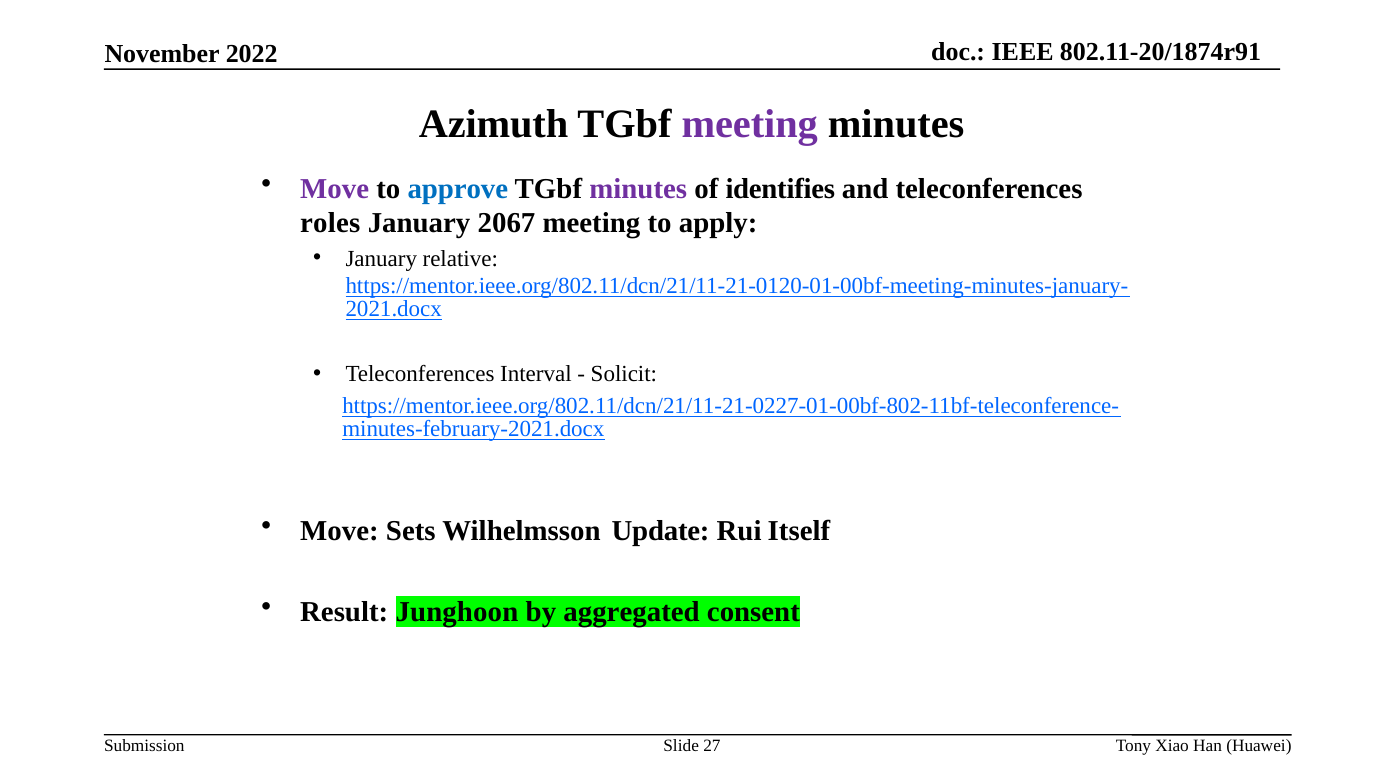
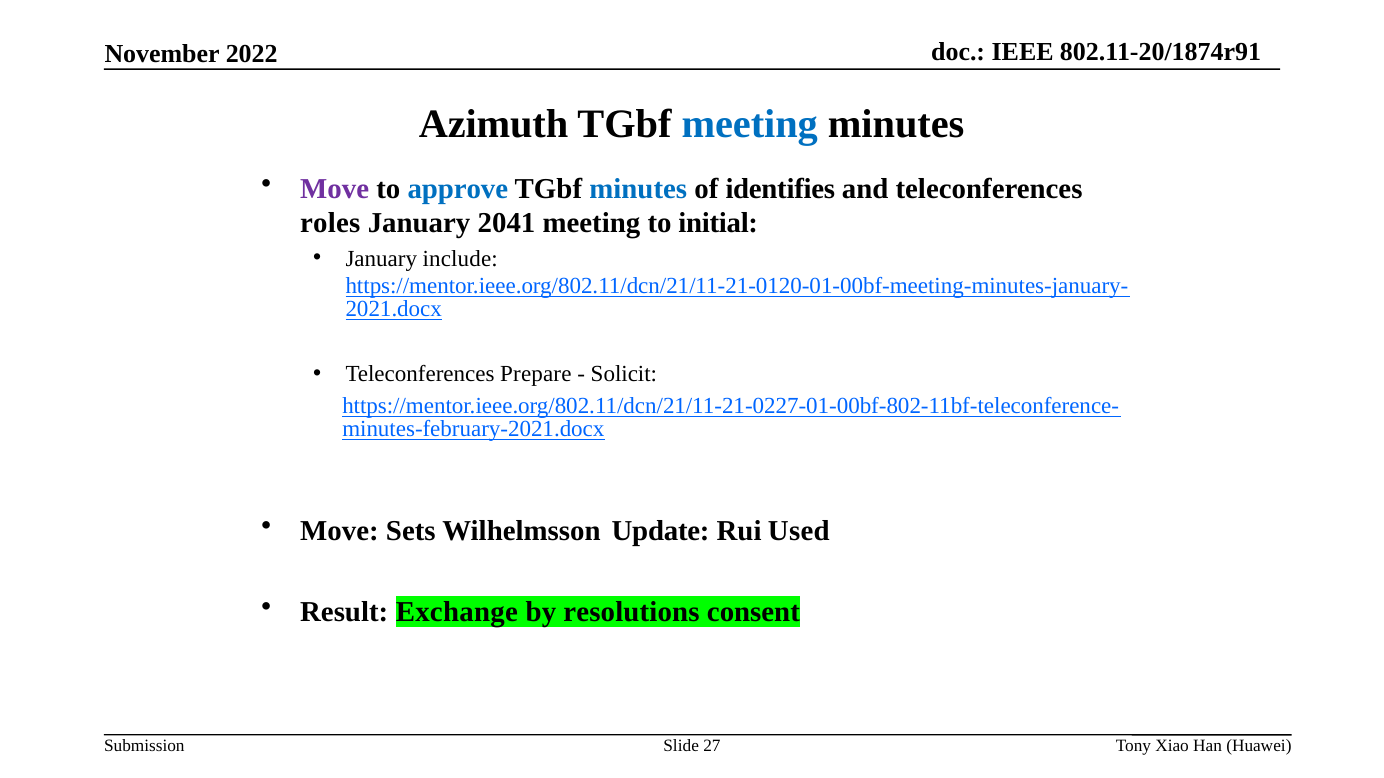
meeting colour: purple -> blue (750, 124)
minutes colour: purple -> blue (638, 189)
2067: 2067 -> 2041 (507, 223)
apply: apply -> initial (718, 223)
relative: relative -> include (460, 259)
Interval: Interval -> Prepare (536, 374)
Itself: Itself -> Used (799, 531)
Junghoon: Junghoon -> Exchange (457, 612)
aggregated: aggregated -> resolutions (631, 612)
